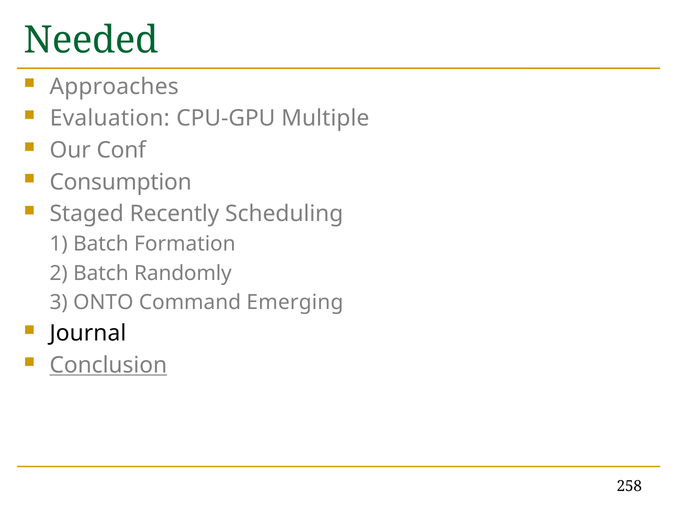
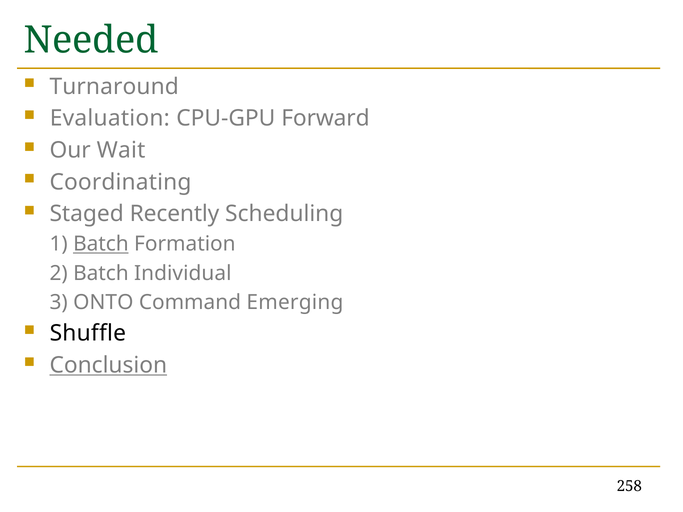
Approaches: Approaches -> Turnaround (114, 87)
Multiple: Multiple -> Forward (325, 118)
Conf: Conf -> Wait (121, 150)
Consumption: Consumption -> Coordinating (120, 182)
Batch underline: none -> present (101, 244)
Randomly: Randomly -> Individual (183, 273)
Journal: Journal -> Shuffle (88, 333)
